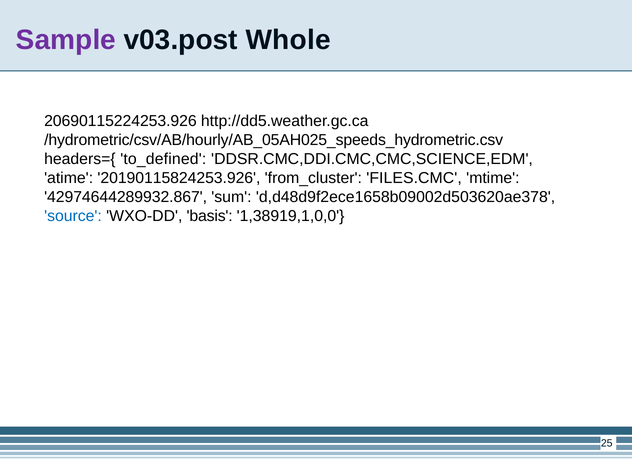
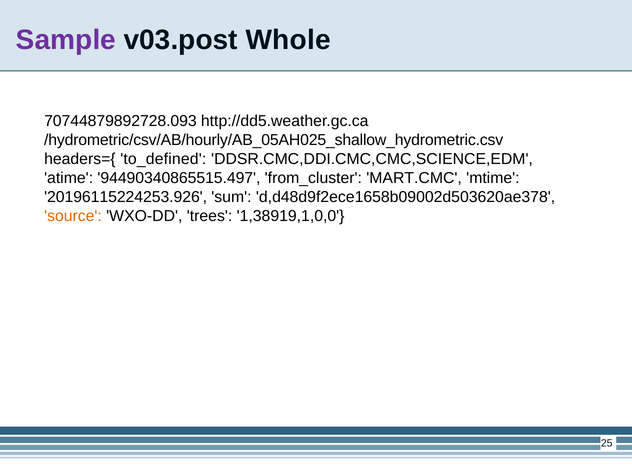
20690115224253.926: 20690115224253.926 -> 70744879892728.093 (120, 121)
/hydrometric/csv/AB/hourly/AB_05AH025_speeds_hydrometric.csv: /hydrometric/csv/AB/hourly/AB_05AH025_speeds_hydrometric.csv -> /hydrometric/csv/AB/hourly/AB_05AH025_shallow_hydrometric.csv (274, 140)
20190115824253.926: 20190115824253.926 -> 94490340865515.497 (179, 178)
FILES.CMC: FILES.CMC -> MART.CMC (414, 178)
42974644289932.867: 42974644289932.867 -> 20196115224253.926 (126, 197)
source colour: blue -> orange (73, 216)
basis: basis -> trees (210, 216)
